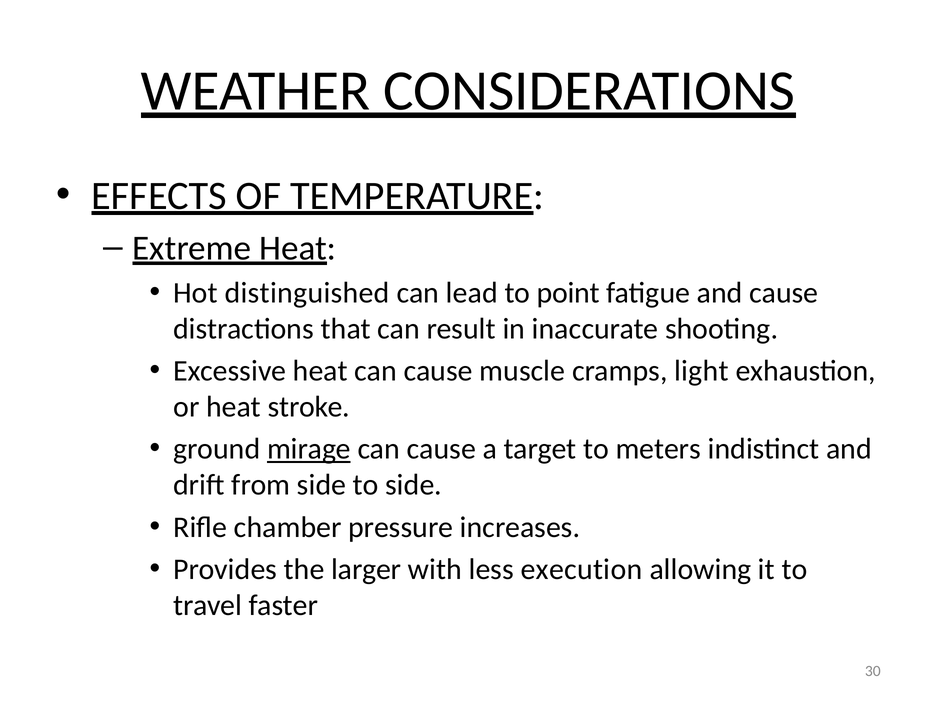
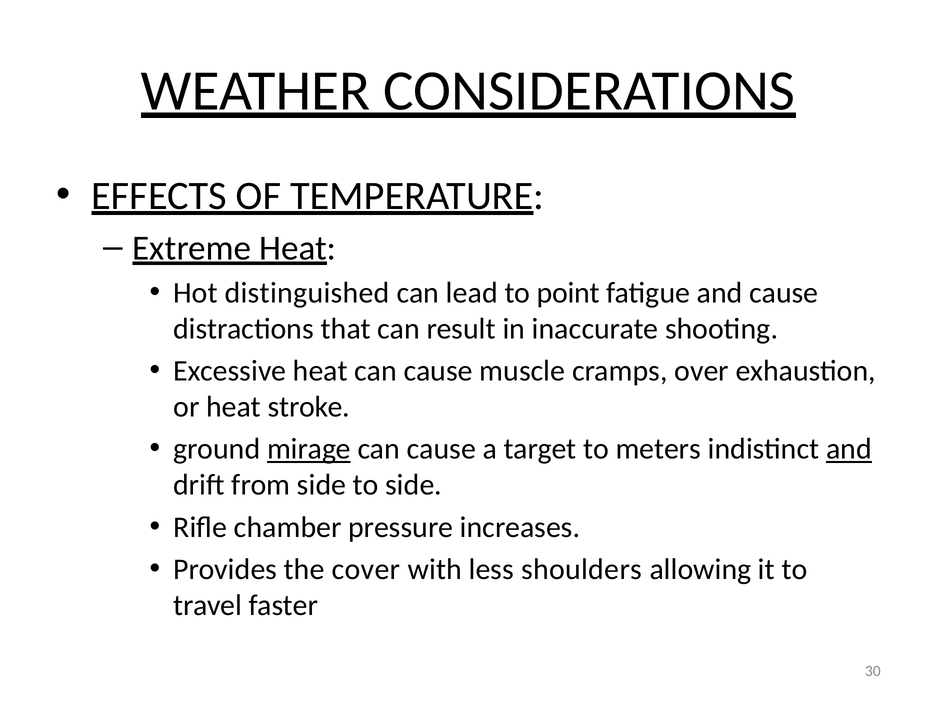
light: light -> over (702, 371)
and underline: none -> present (849, 449)
larger: larger -> cover (366, 569)
execution: execution -> shoulders (582, 569)
